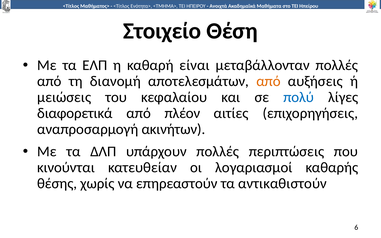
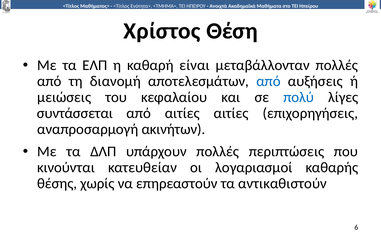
Στοιχείο: Στοιχείο -> Χρίστος (162, 31)
από colour: orange -> blue (268, 81)
διαφορετικά: διαφορετικά -> συντάσσεται (75, 113)
από πλέον: πλέον -> αιτίες (182, 113)
